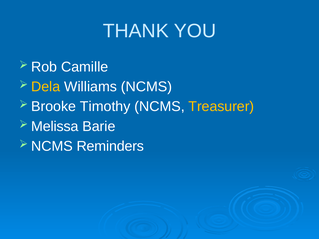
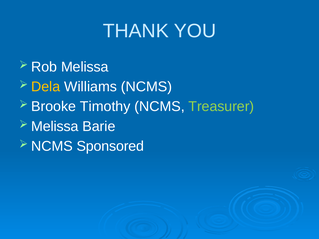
Rob Camille: Camille -> Melissa (85, 67)
Treasurer colour: yellow -> light green (221, 107)
Reminders: Reminders -> Sponsored (110, 146)
